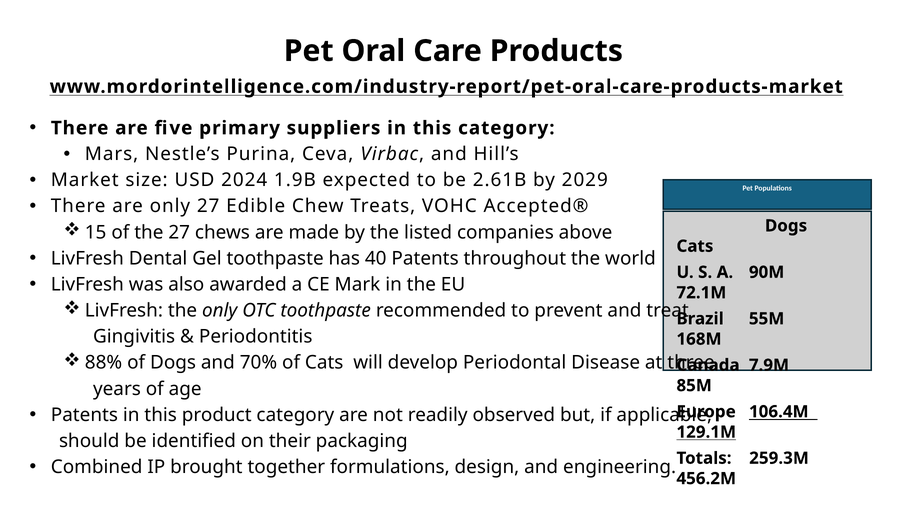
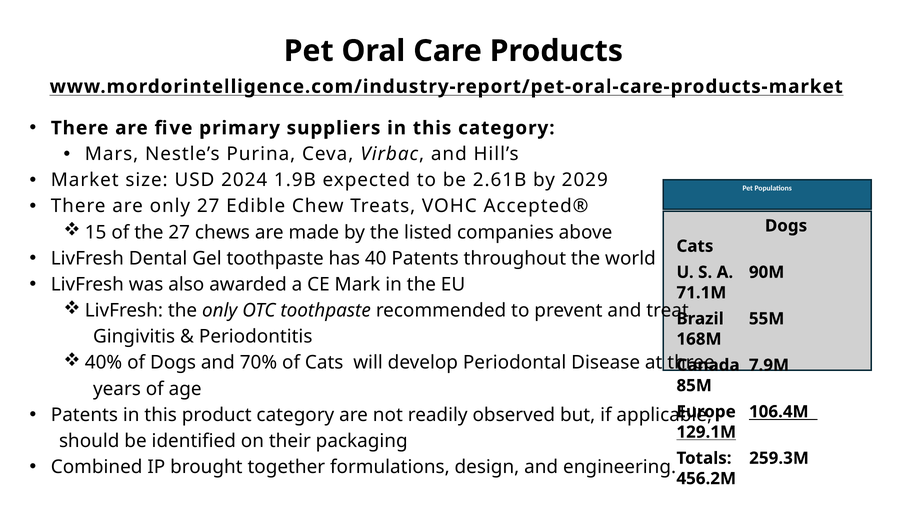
72.1M: 72.1M -> 71.1M (701, 293)
88%: 88% -> 40% (104, 363)
